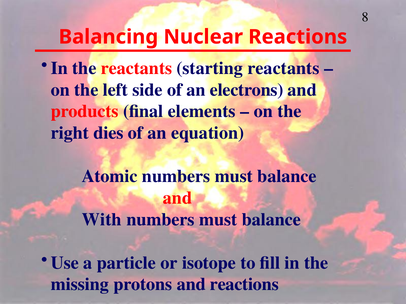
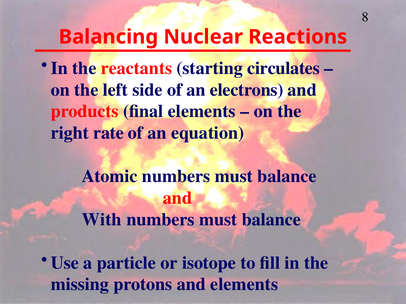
starting reactants: reactants -> circulates (284, 68)
dies: dies -> rate (108, 133)
and reactions: reactions -> elements (244, 285)
